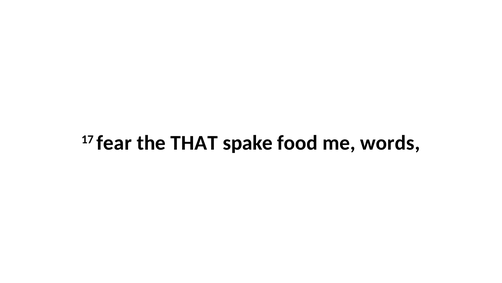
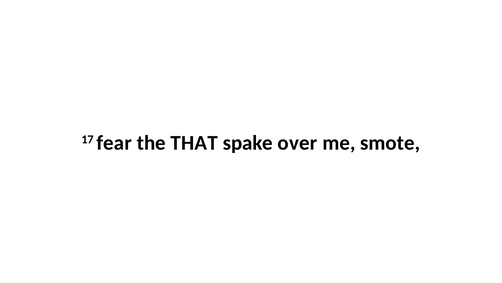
food: food -> over (297, 143)
words: words -> smote (390, 143)
